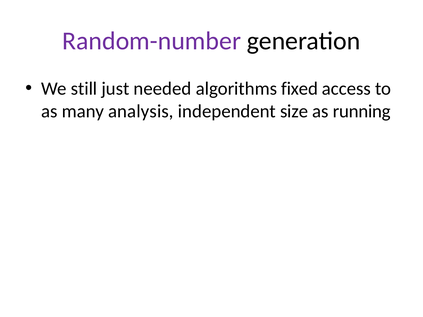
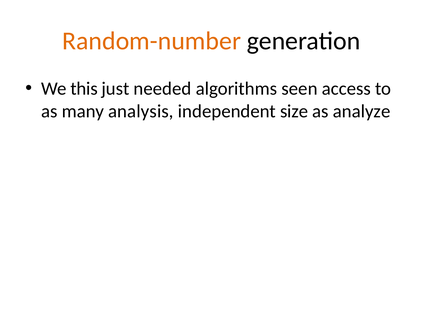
Random-number colour: purple -> orange (152, 41)
still: still -> this (84, 89)
fixed: fixed -> seen (300, 89)
running: running -> analyze (362, 111)
